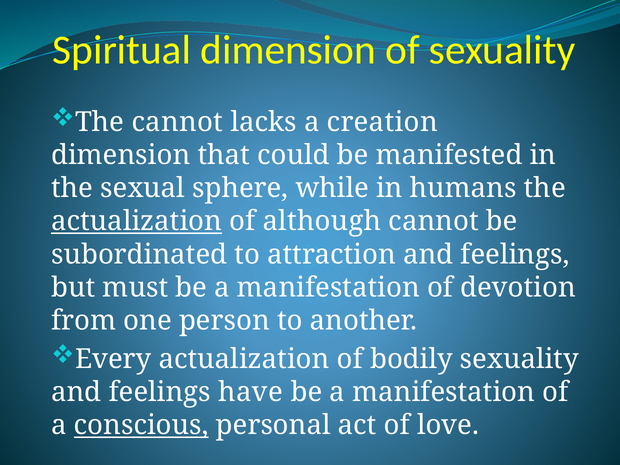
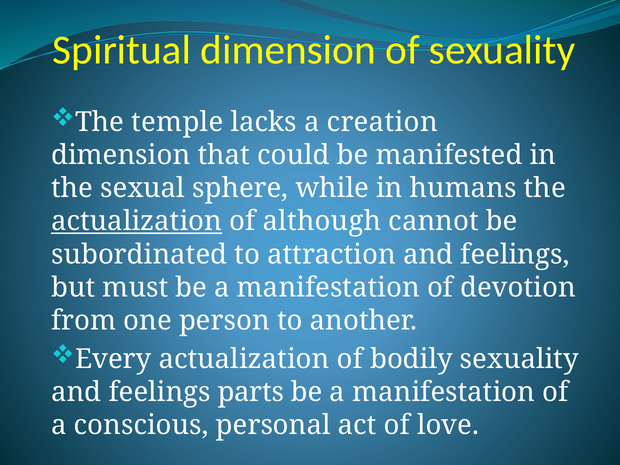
The cannot: cannot -> temple (177, 122)
have: have -> parts (251, 392)
conscious underline: present -> none (141, 425)
